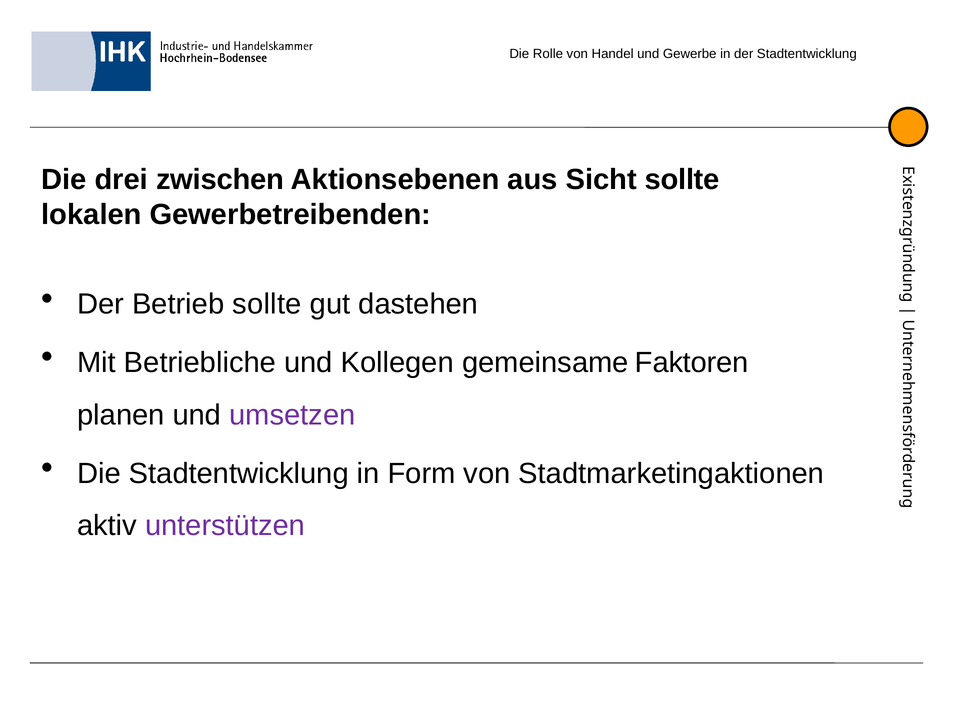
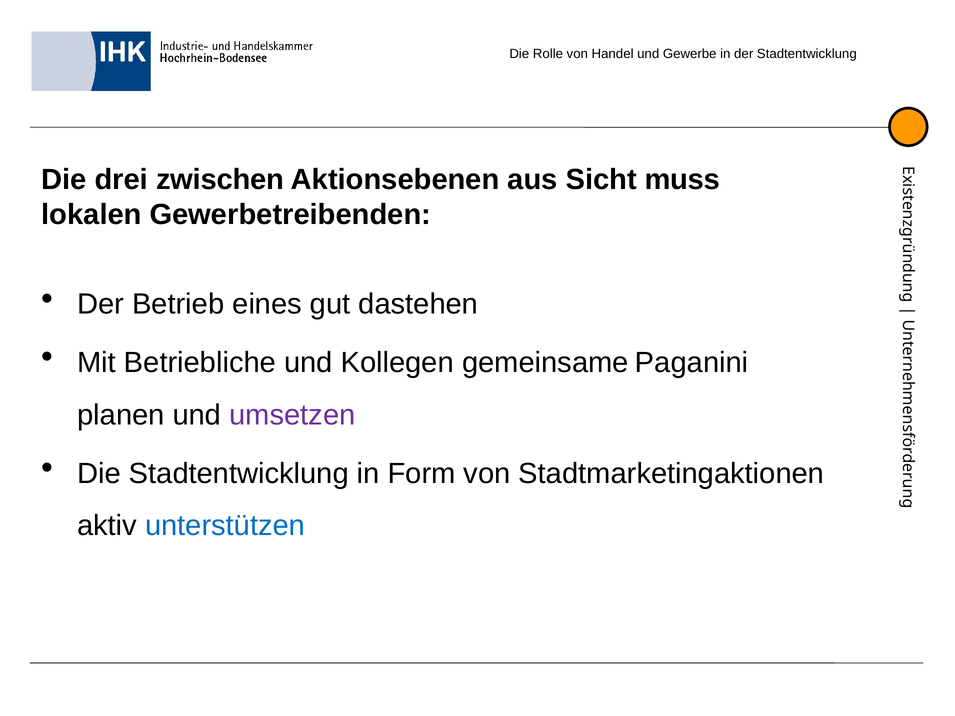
Sicht sollte: sollte -> muss (682, 179)
Betrieb sollte: sollte -> eines (267, 304)
Faktoren: Faktoren -> Paganini (692, 363)
unterstützen colour: purple -> blue (225, 526)
